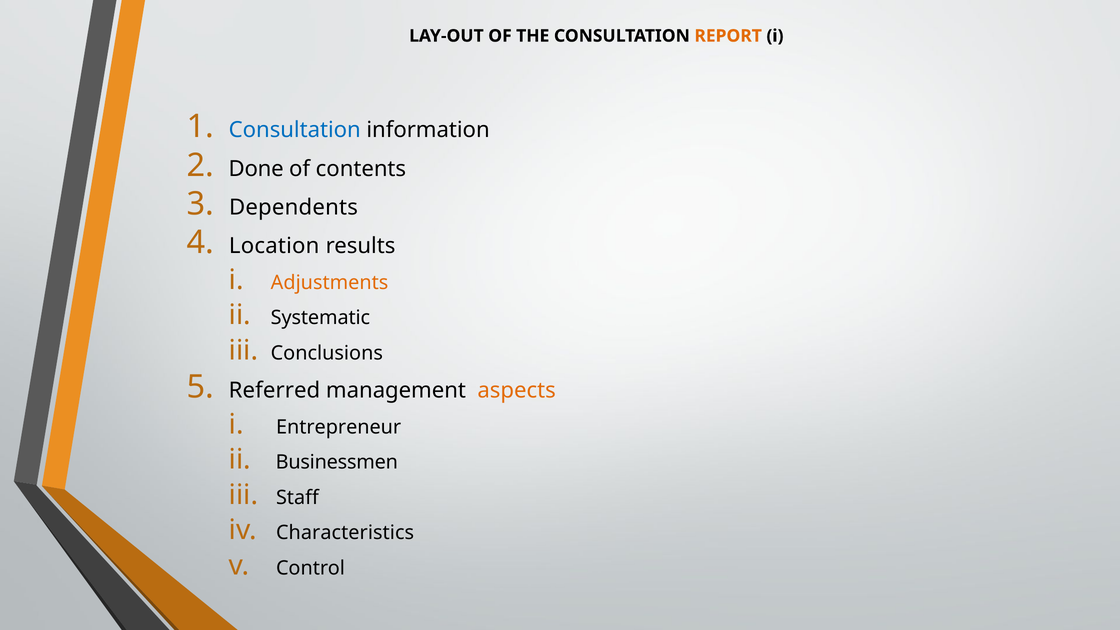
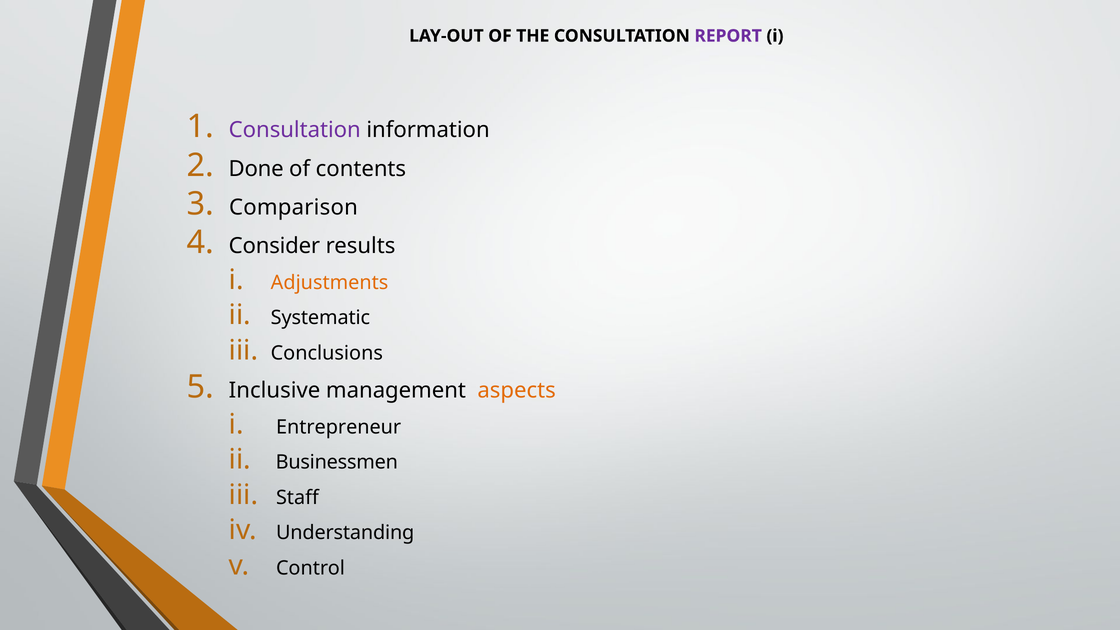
REPORT colour: orange -> purple (728, 36)
Consultation colour: blue -> purple (295, 130)
Dependents: Dependents -> Comparison (293, 207)
Location: Location -> Consider (274, 246)
Referred: Referred -> Inclusive (275, 391)
Characteristics: Characteristics -> Understanding (345, 533)
